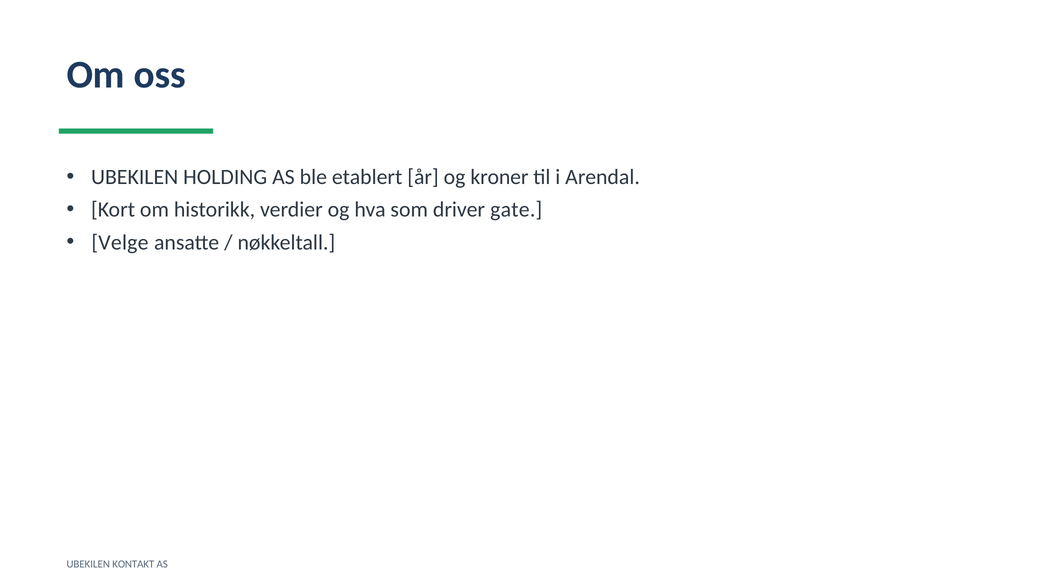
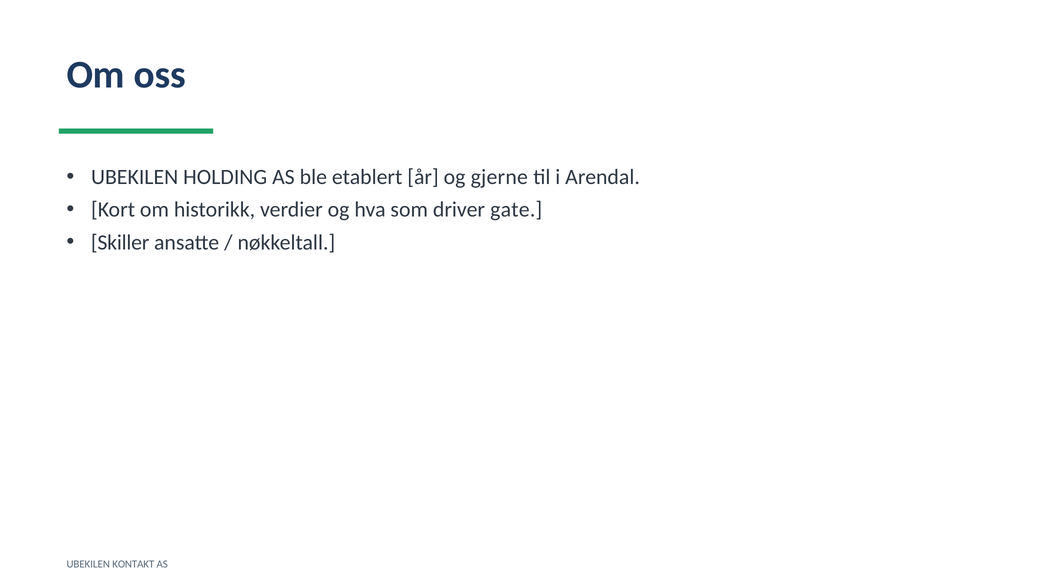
kroner: kroner -> gjerne (499, 177)
Velge: Velge -> Skiller (120, 243)
